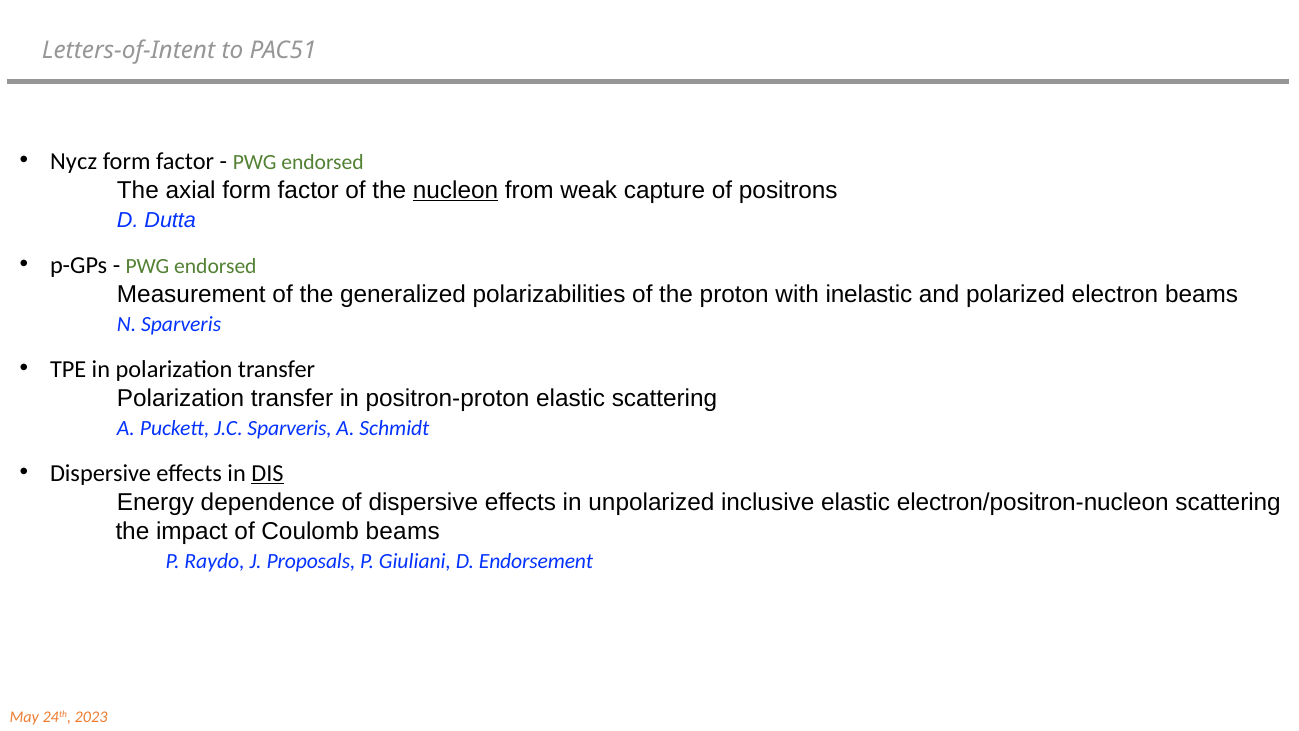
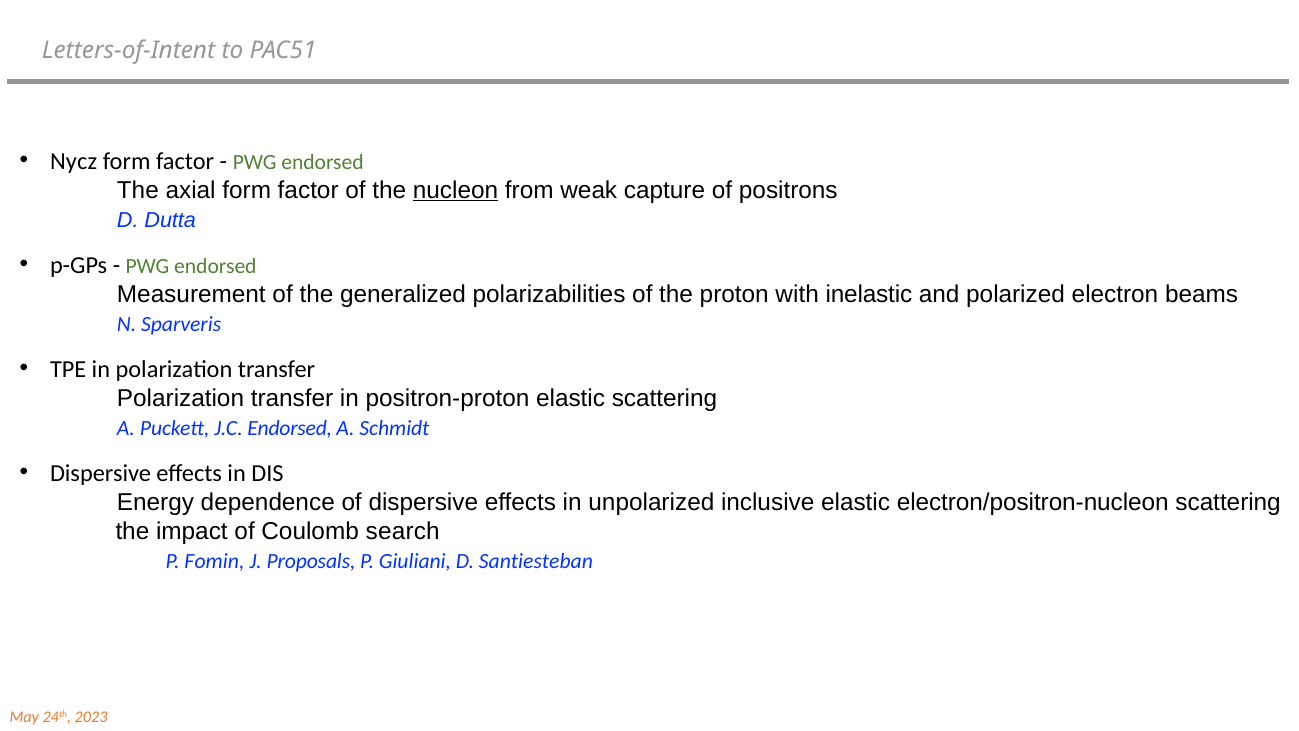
J.C Sparveris: Sparveris -> Endorsed (290, 428)
DIS underline: present -> none (268, 473)
Coulomb beams: beams -> search (403, 531)
Raydo: Raydo -> Fomin (215, 561)
Endorsement: Endorsement -> Santiesteban (536, 561)
